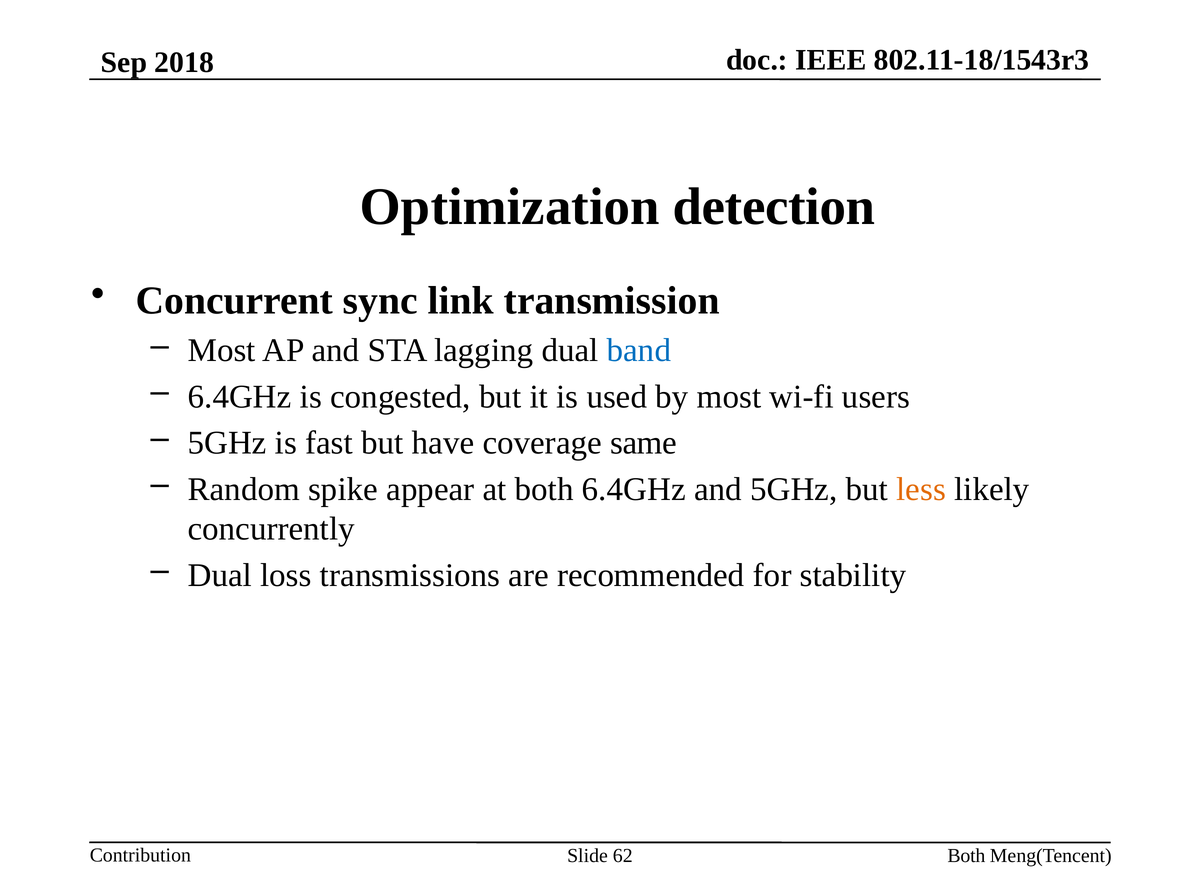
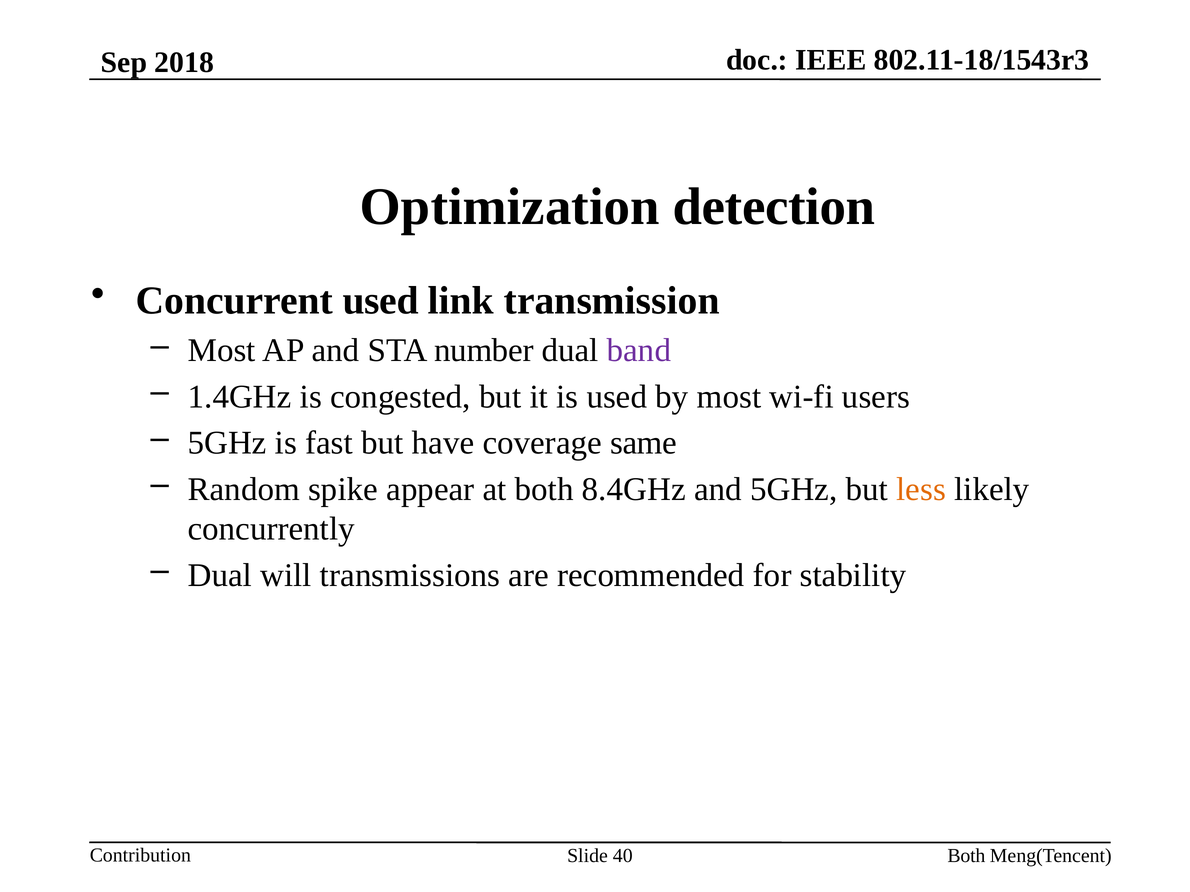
Concurrent sync: sync -> used (381, 301)
lagging: lagging -> number (484, 351)
band colour: blue -> purple (639, 351)
6.4GHz: 6.4GHz -> 1.4GHz (240, 397)
both 6.4GHz: 6.4GHz -> 8.4GHz (634, 490)
loss: loss -> will (286, 576)
62: 62 -> 40 (623, 856)
